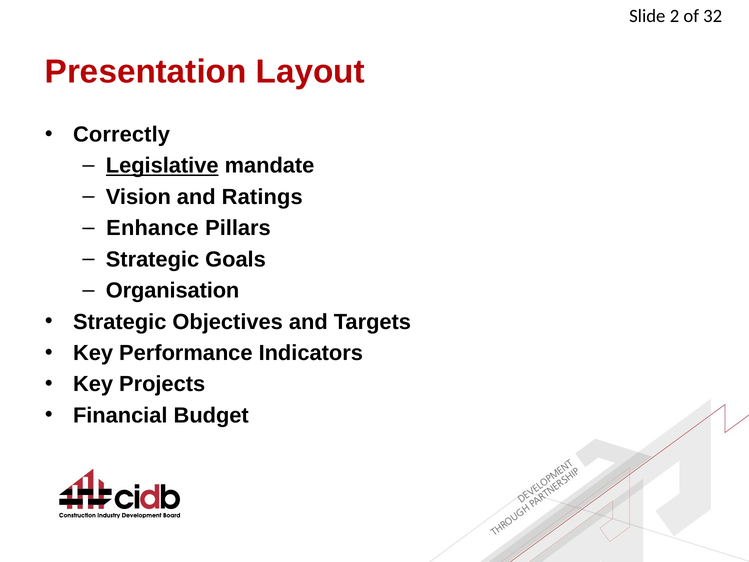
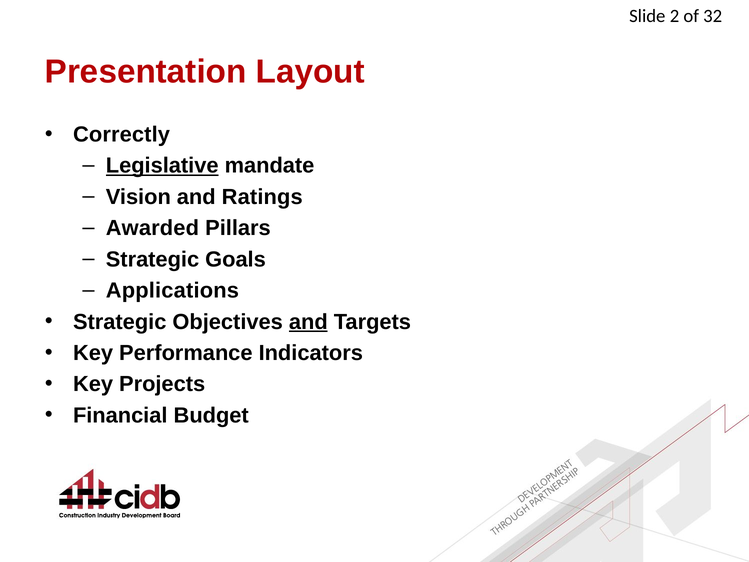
Enhance: Enhance -> Awarded (152, 228)
Organisation: Organisation -> Applications (172, 291)
and underline: none -> present (308, 322)
